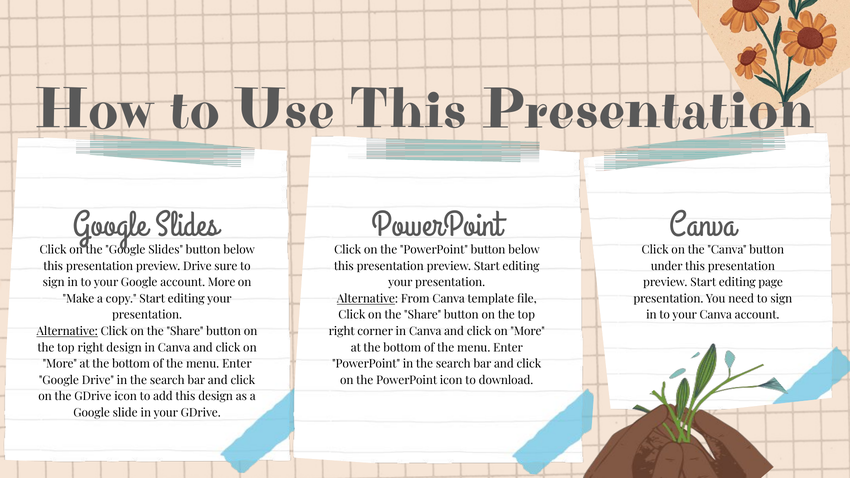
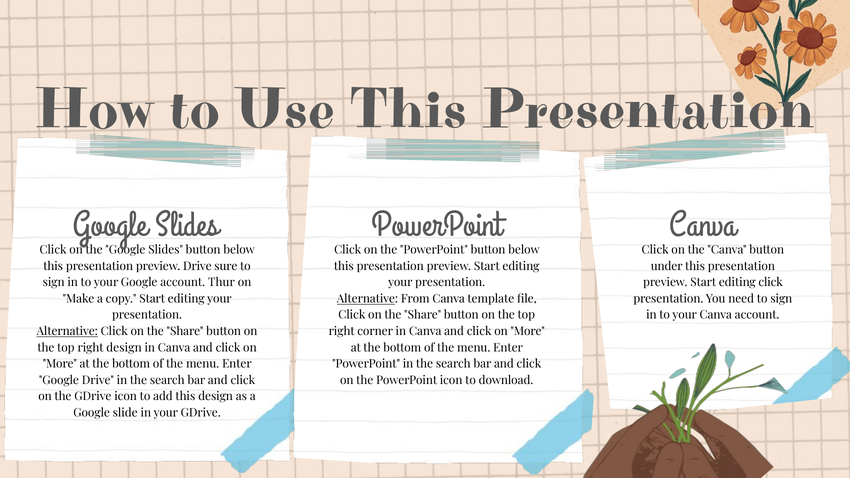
account More: More -> Thur (221, 283)
editing page: page -> click (771, 283)
